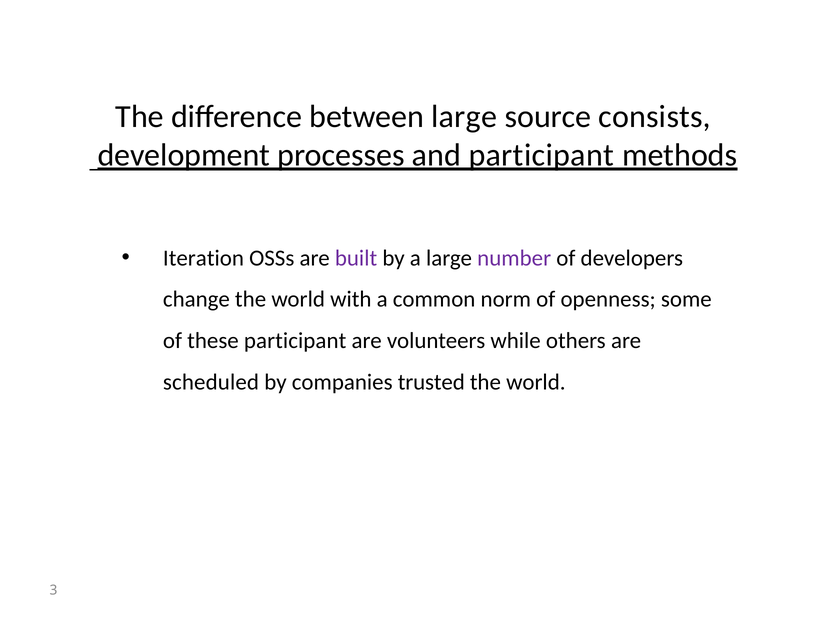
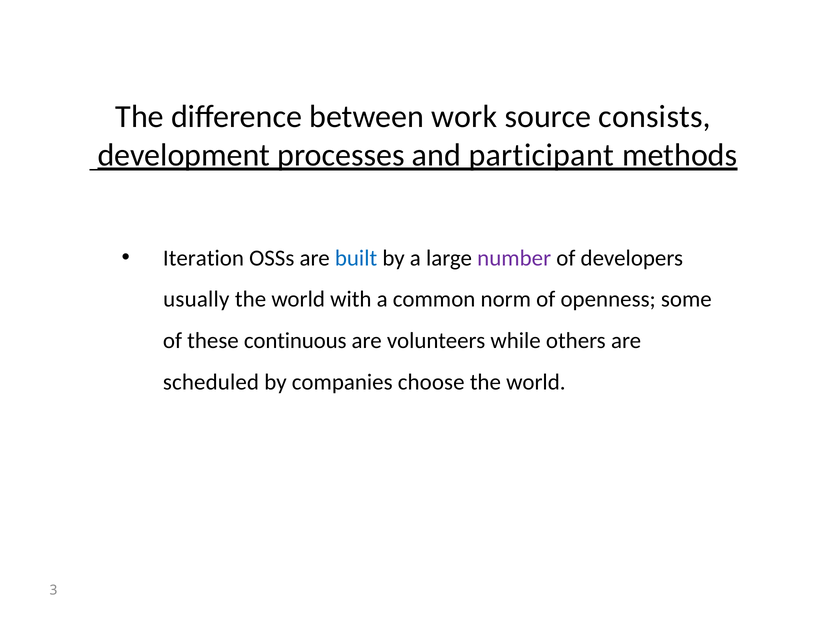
between large: large -> work (464, 117)
built colour: purple -> blue (356, 258)
change: change -> usually (196, 299)
these participant: participant -> continuous (295, 341)
trusted: trusted -> choose (431, 382)
